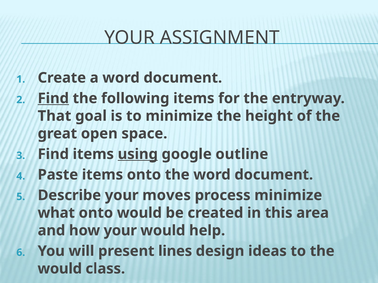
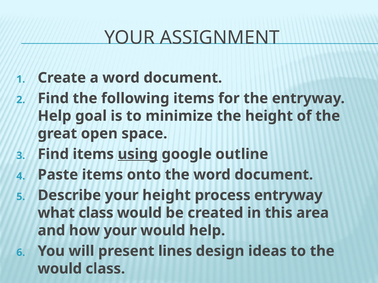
Find underline: present -> none (53, 98)
That: That -> Help (55, 116)
your moves: moves -> height (167, 196)
process minimize: minimize -> entryway (288, 196)
what onto: onto -> class (96, 213)
